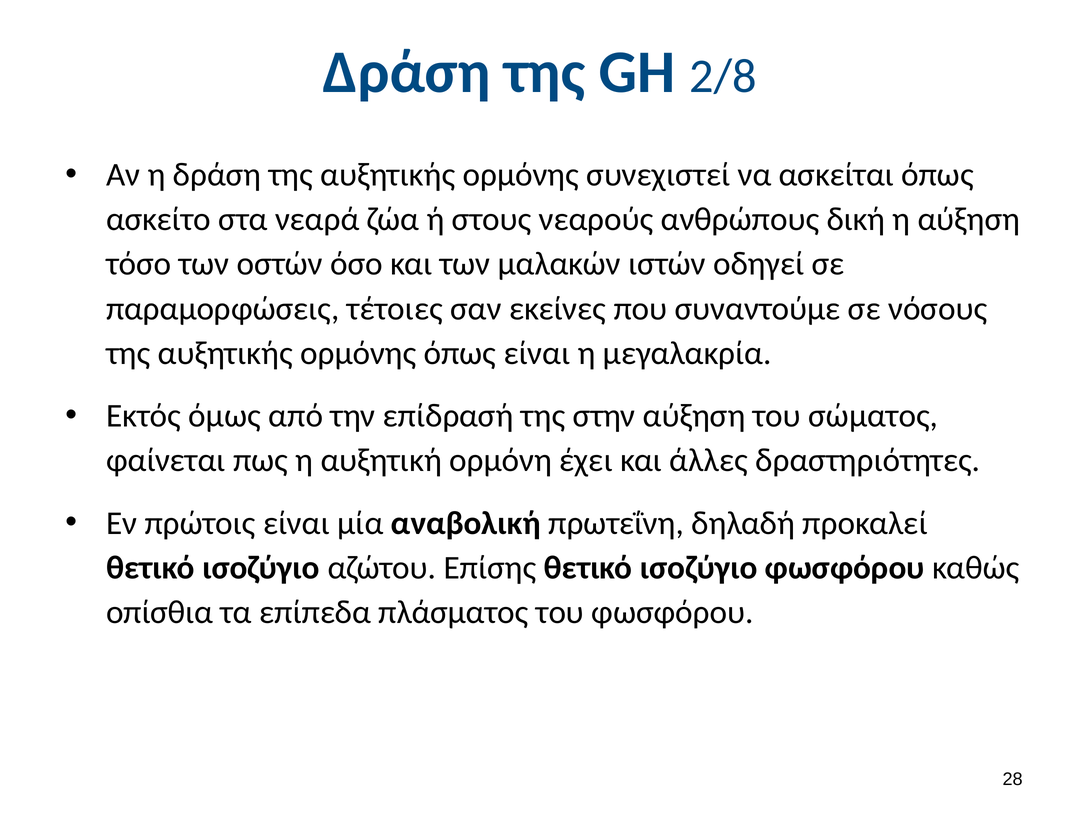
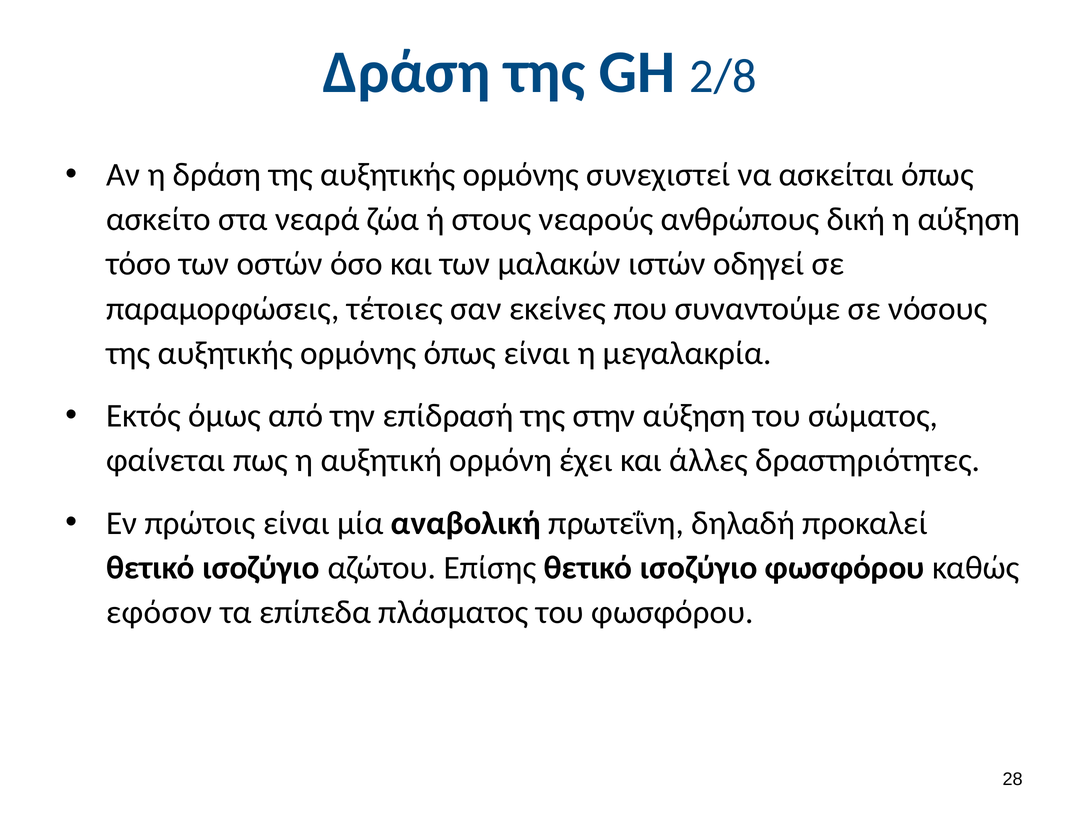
οπίσθια: οπίσθια -> εφόσον (159, 612)
